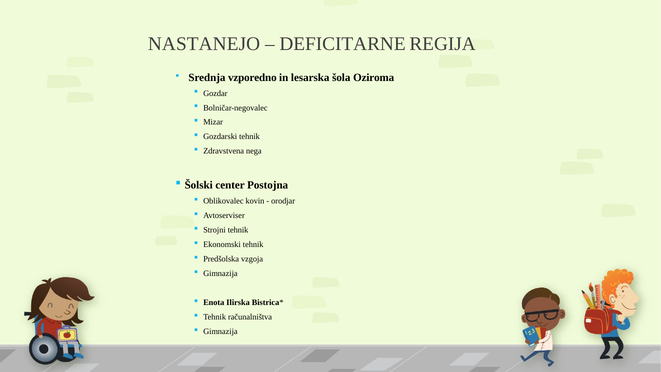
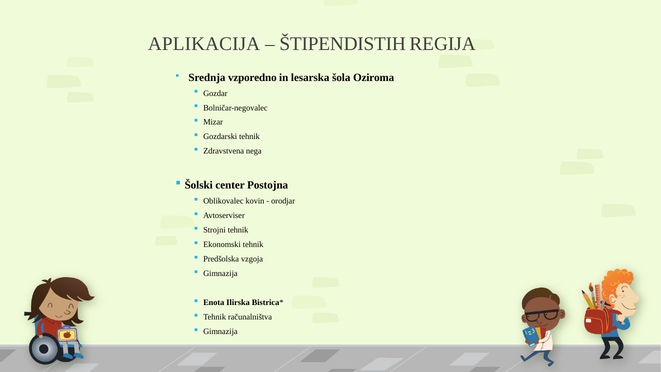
NASTANEJO: NASTANEJO -> APLIKACIJA (204, 44)
DEFICITARNE: DEFICITARNE -> ŠTIPENDISTIH (343, 44)
